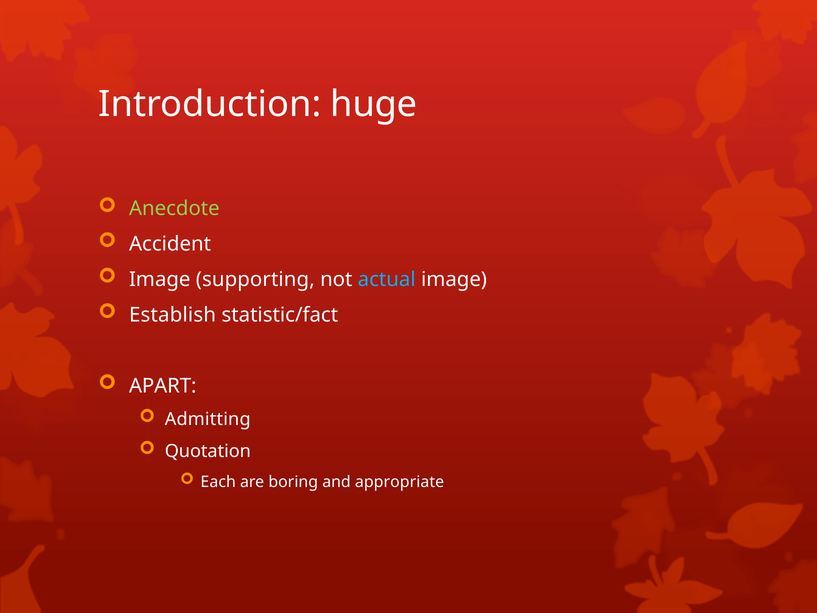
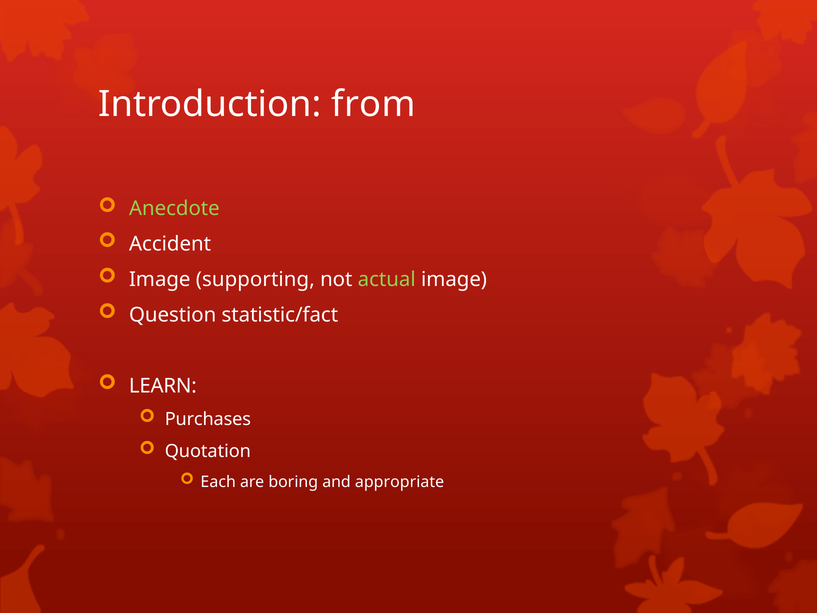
huge: huge -> from (373, 104)
actual colour: light blue -> light green (387, 279)
Establish: Establish -> Question (173, 315)
APART: APART -> LEARN (163, 386)
Admitting: Admitting -> Purchases (208, 419)
